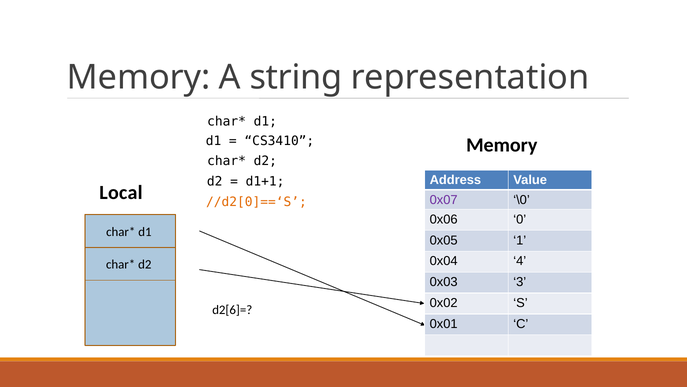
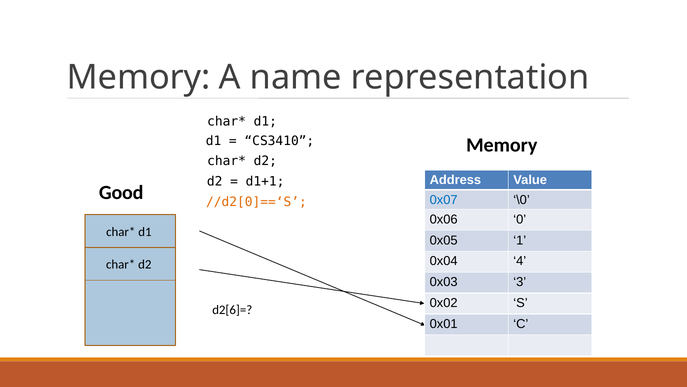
string: string -> name (296, 77)
Local: Local -> Good (121, 192)
0x07 colour: purple -> blue (444, 199)
